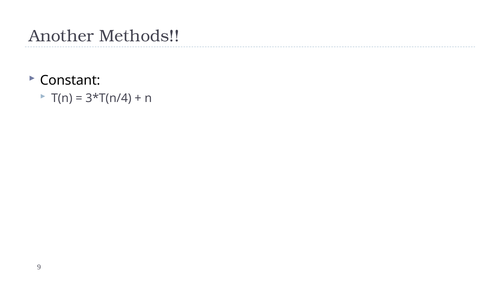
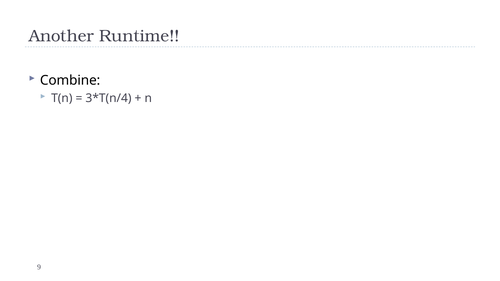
Methods: Methods -> Runtime (139, 36)
Constant: Constant -> Combine (70, 80)
